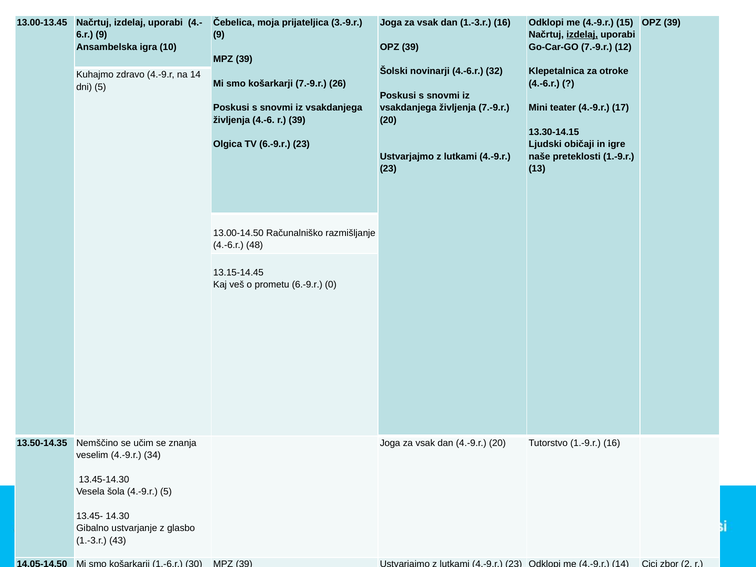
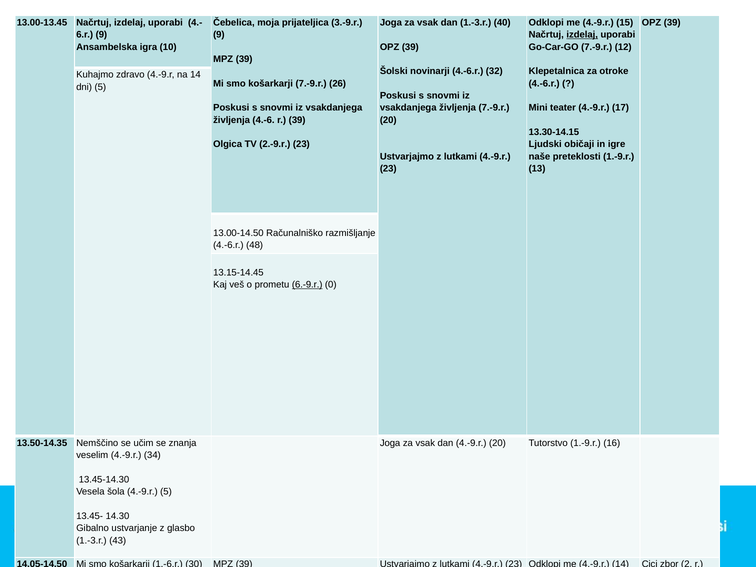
1.-3.r 16: 16 -> 40 (502, 23)
TV 6.-9.r: 6.-9.r -> 2.-9.r (275, 144)
6.-9.r underline: none -> present (307, 285)
